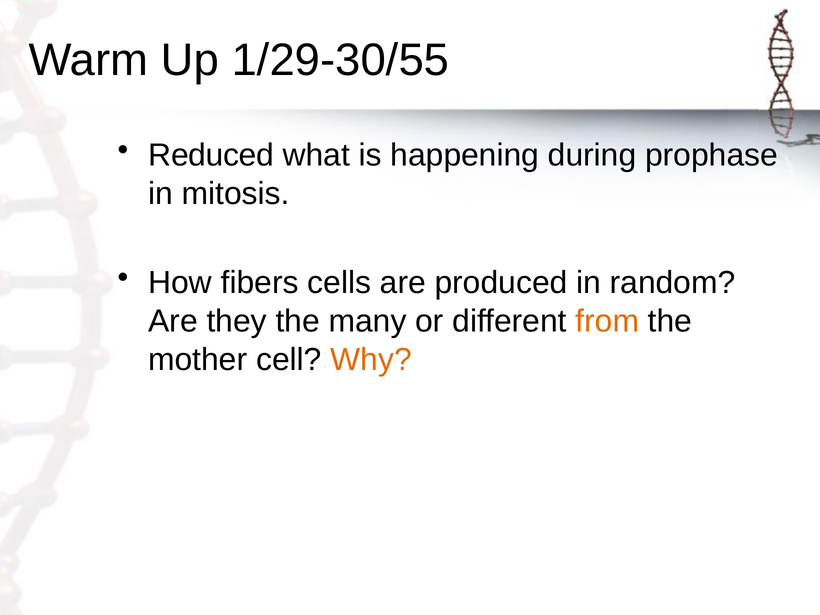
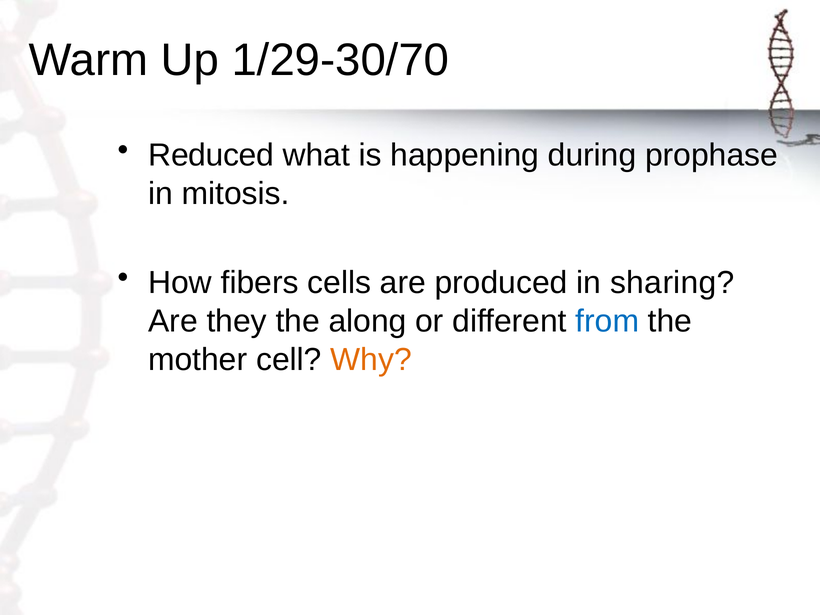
1/29-30/55: 1/29-30/55 -> 1/29-30/70 (340, 60)
random: random -> sharing (672, 283)
many: many -> along (368, 321)
from colour: orange -> blue (607, 321)
